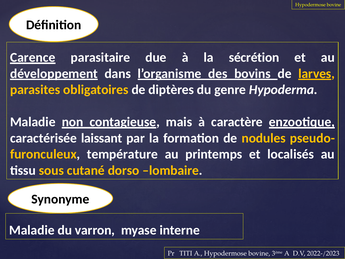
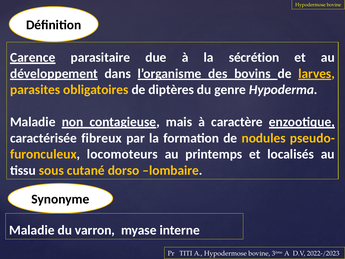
laissant: laissant -> fibreux (102, 138)
température: température -> locomoteurs (122, 154)
